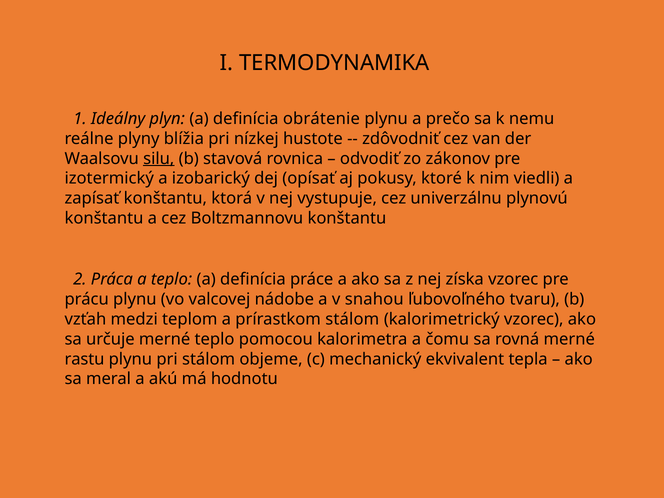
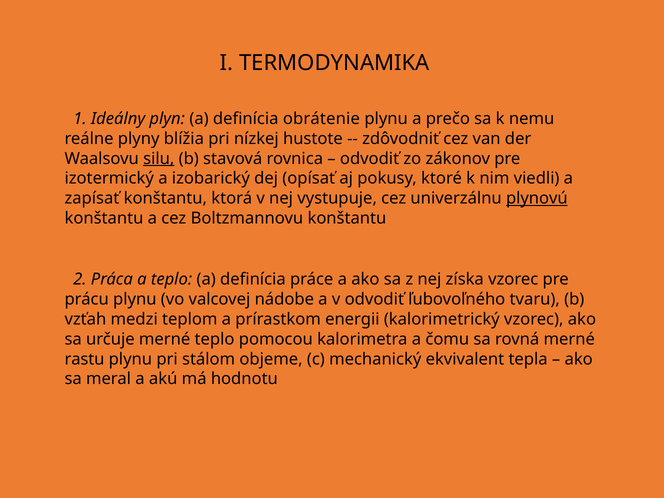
plynovú underline: none -> present (537, 198)
v snahou: snahou -> odvodiť (374, 299)
prírastkom stálom: stálom -> energii (352, 319)
